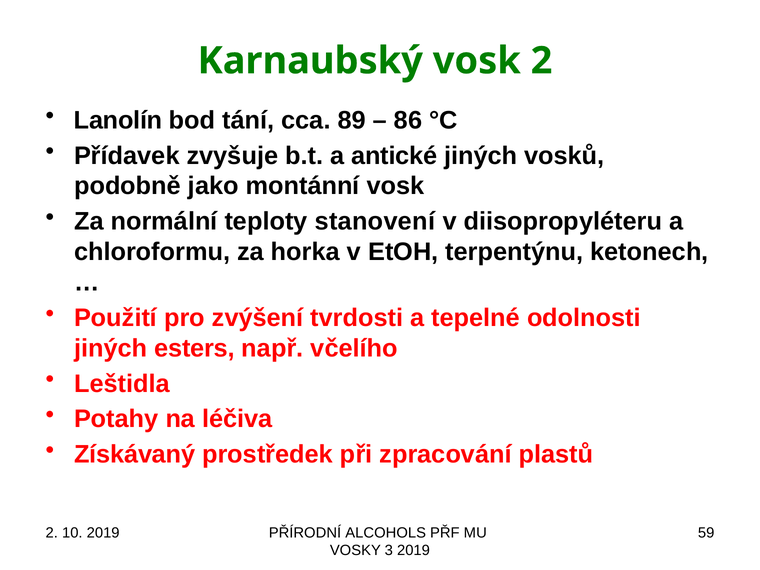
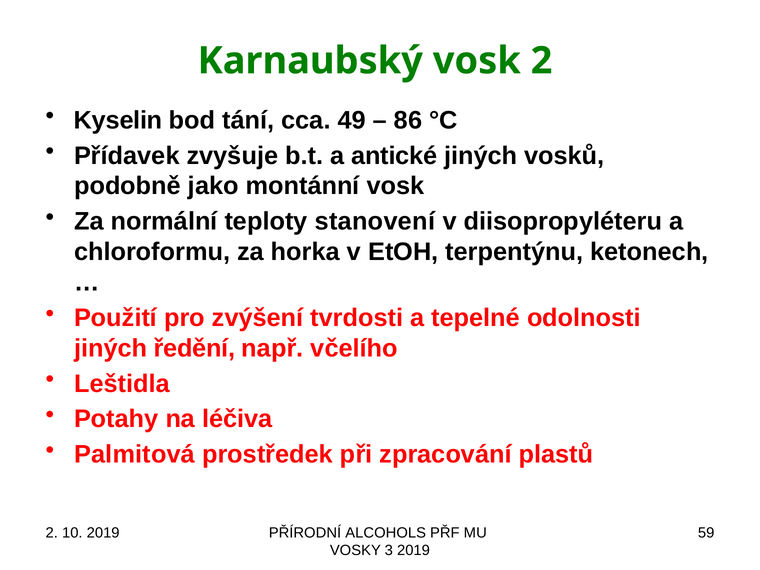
Lanolín: Lanolín -> Kyselin (118, 120)
89: 89 -> 49 (352, 120)
esters: esters -> ředění (194, 348)
Získávaný: Získávaný -> Palmitová (135, 455)
